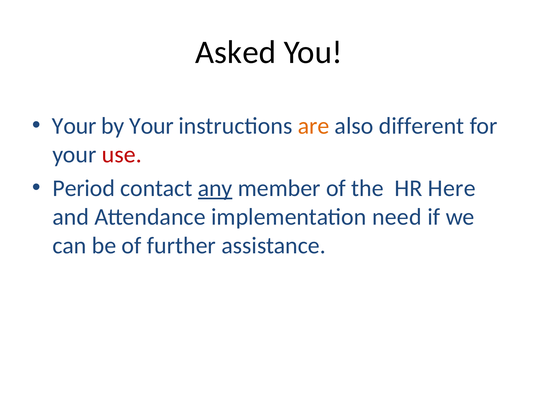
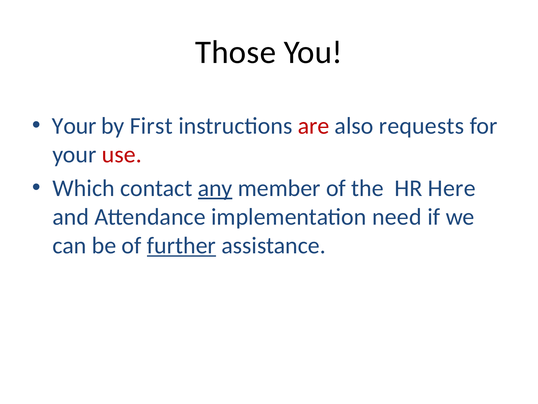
Asked: Asked -> Those (236, 52)
by Your: Your -> First (151, 126)
are colour: orange -> red (314, 126)
different: different -> requests (422, 126)
Period: Period -> Which (84, 188)
further underline: none -> present (181, 245)
